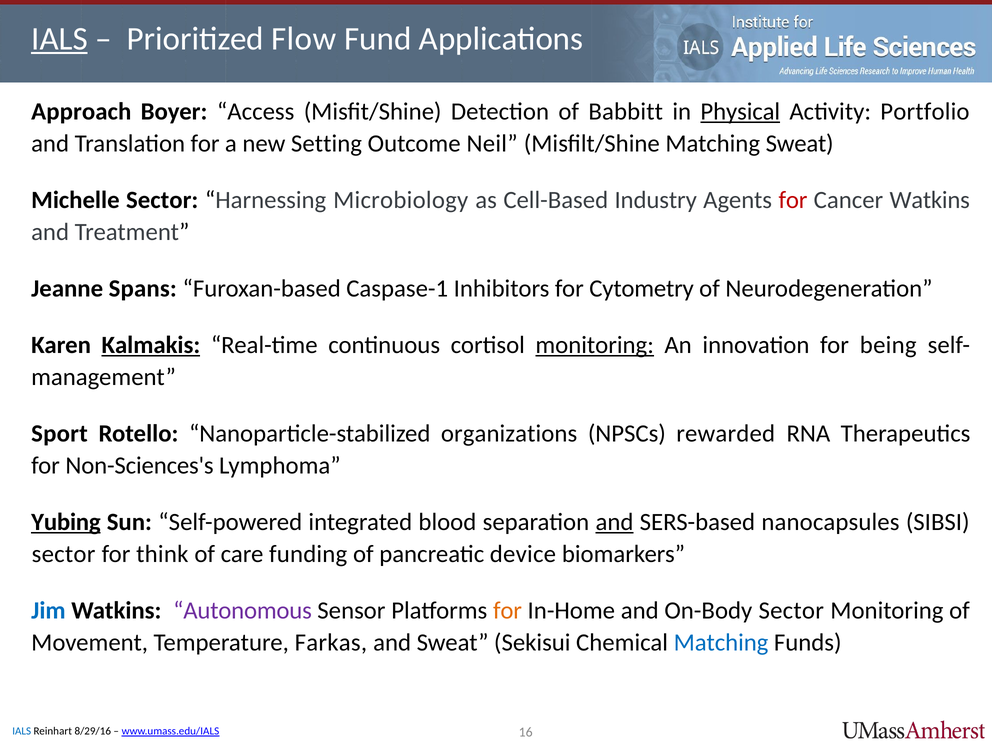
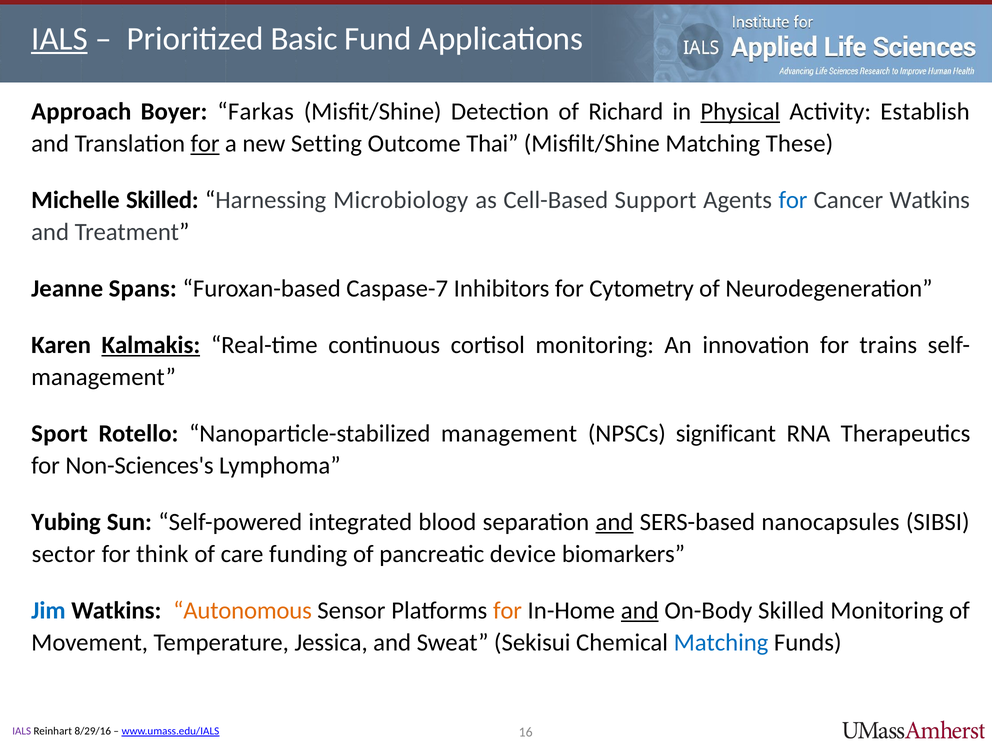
Flow: Flow -> Basic (304, 39)
Access: Access -> Farkas (256, 112)
Babbitt: Babbitt -> Richard (626, 112)
Portfolio: Portfolio -> Establish (925, 112)
for underline: none -> present (205, 144)
Neil: Neil -> Thai (492, 144)
Matching Sweat: Sweat -> These (799, 144)
Michelle Sector: Sector -> Skilled (162, 200)
Industry: Industry -> Support (655, 200)
for colour: red -> blue (793, 200)
Caspase-1: Caspase-1 -> Caspase-7 (397, 289)
monitoring underline: present -> none (595, 345)
being: being -> trains (888, 345)
Nanoparticle-stabilized organizations: organizations -> management (509, 434)
rewarded: rewarded -> significant (726, 434)
Yubing underline: present -> none (66, 522)
Autonomous colour: purple -> orange (243, 611)
and underline: none -> present (640, 611)
On-Body Sector: Sector -> Skilled (791, 611)
Farkas: Farkas -> Jessica (331, 642)
IALS colour: blue -> purple (22, 731)
